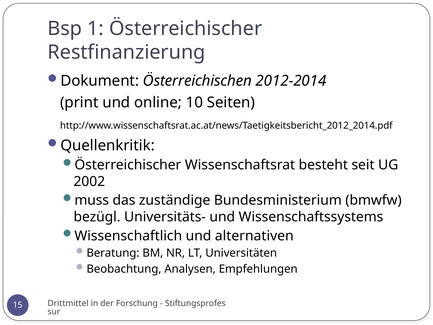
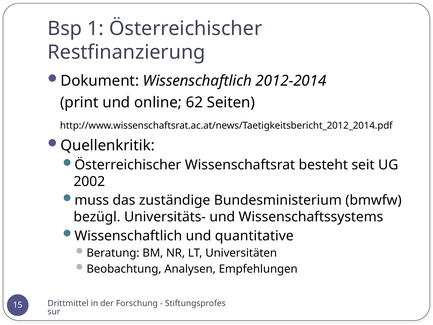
Dokument Österreichischen: Österreichischen -> Wissenschaftlich (197, 81)
10: 10 -> 62 (194, 102)
alternativen: alternativen -> quantitative (254, 236)
